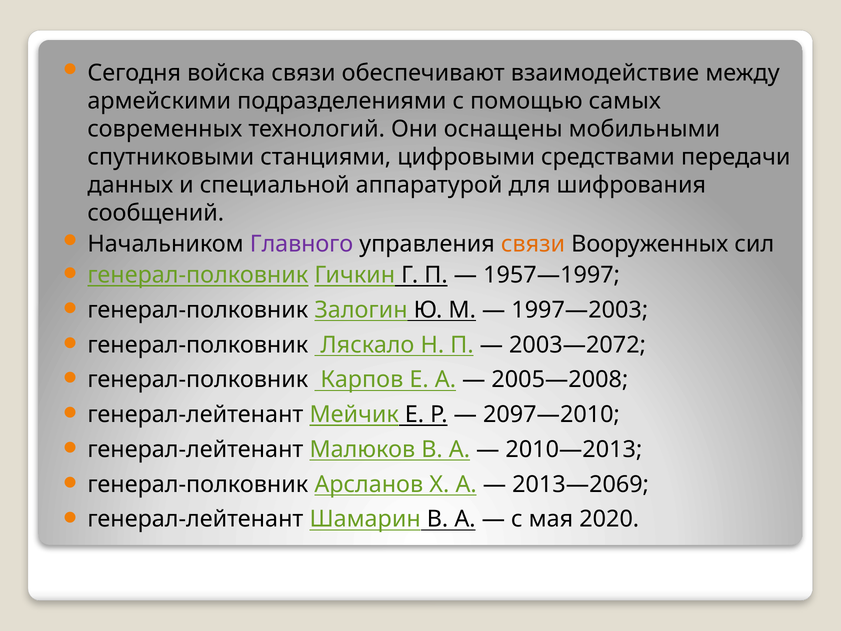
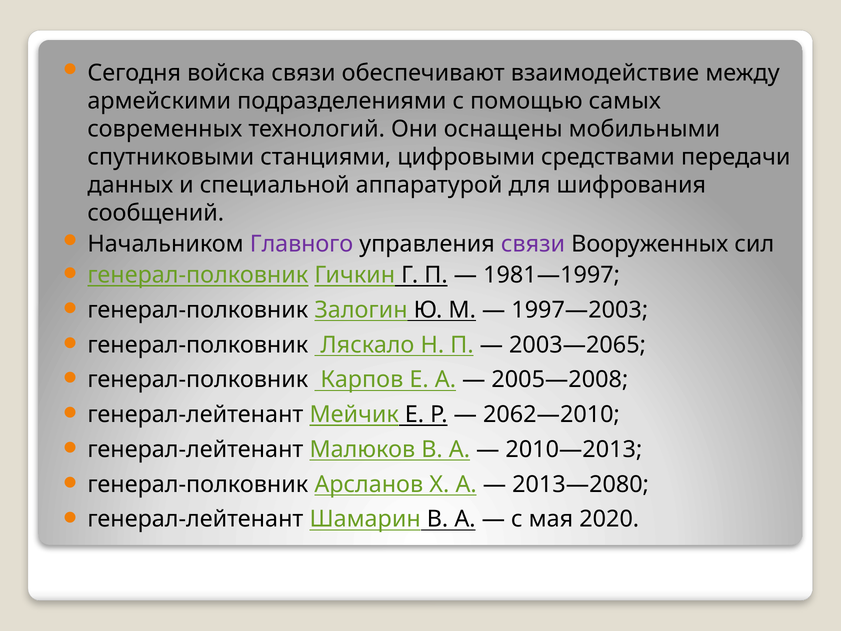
связи colour: orange -> purple (533, 244)
1957—1997: 1957—1997 -> 1981—1997 (552, 275)
2003—2072: 2003—2072 -> 2003—2065 (578, 345)
2097—2010: 2097—2010 -> 2062—2010 (551, 414)
2013—2069: 2013—2069 -> 2013—2080 (581, 484)
